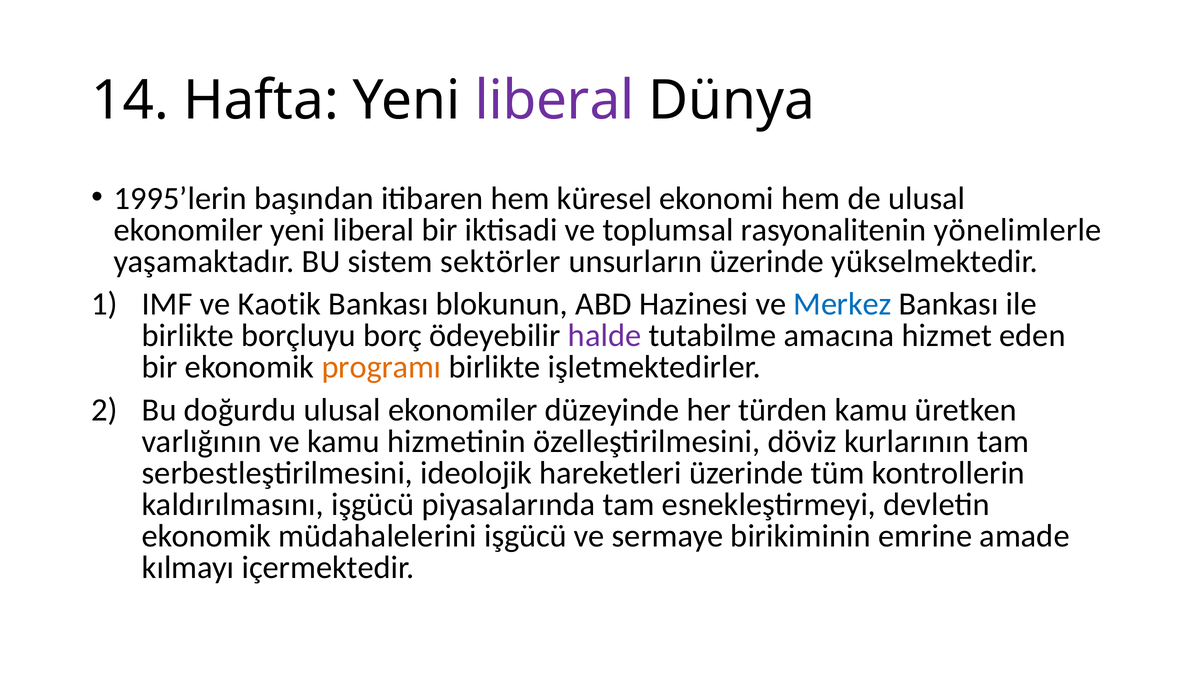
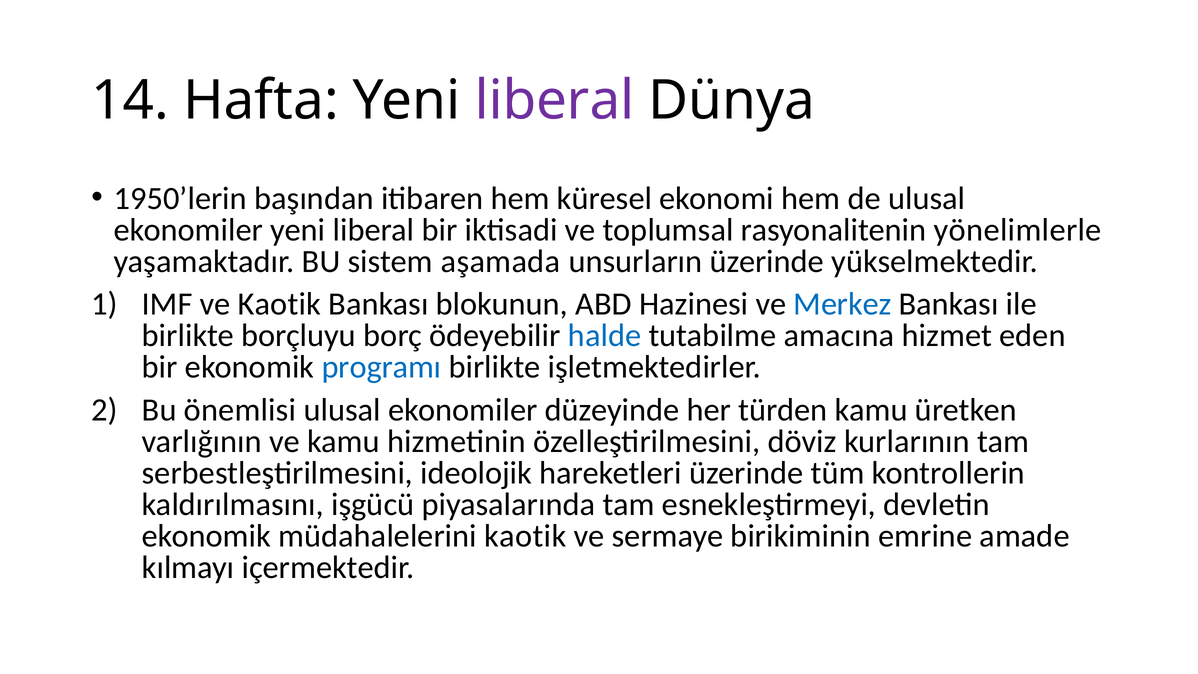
1995’lerin: 1995’lerin -> 1950’lerin (180, 198)
sektörler: sektörler -> aşamada (500, 261)
halde colour: purple -> blue (605, 336)
programı colour: orange -> blue (381, 367)
doğurdu: doğurdu -> önemlisi (240, 410)
müdahalelerini işgücü: işgücü -> kaotik (525, 536)
